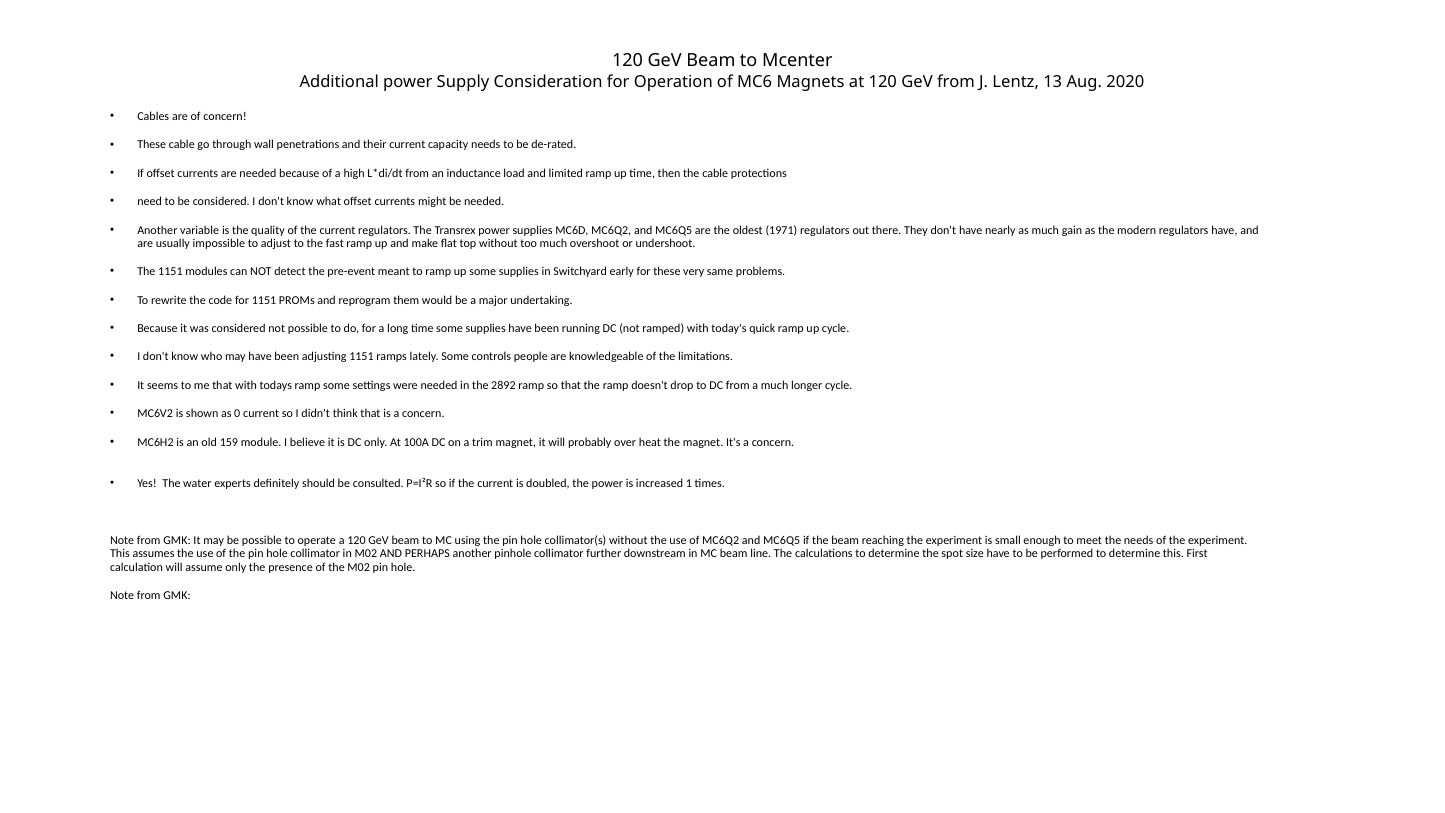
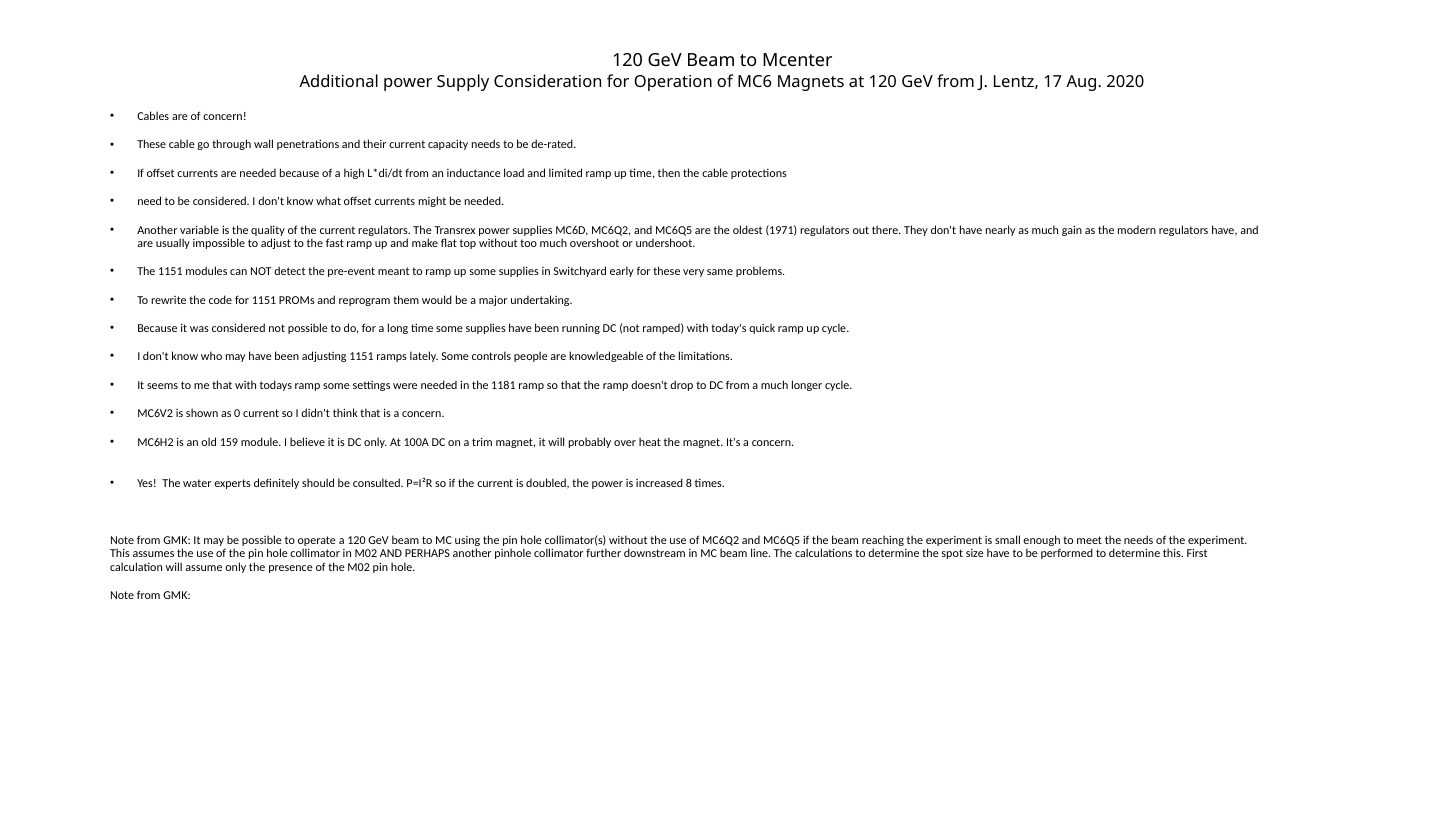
13: 13 -> 17 (1053, 82)
2892: 2892 -> 1181 (503, 385)
1: 1 -> 8 (689, 484)
